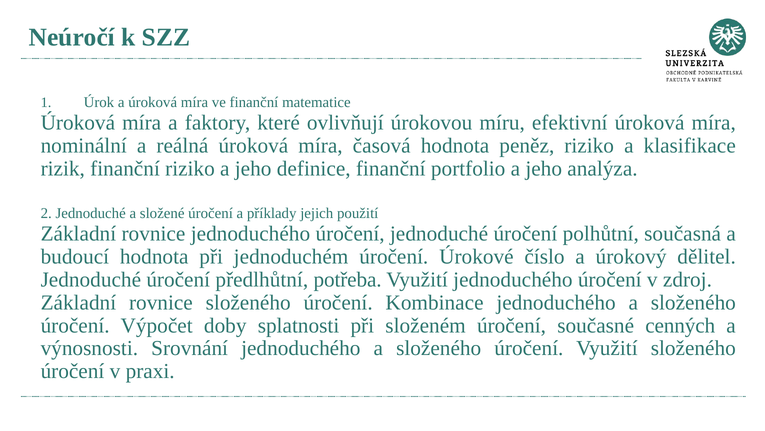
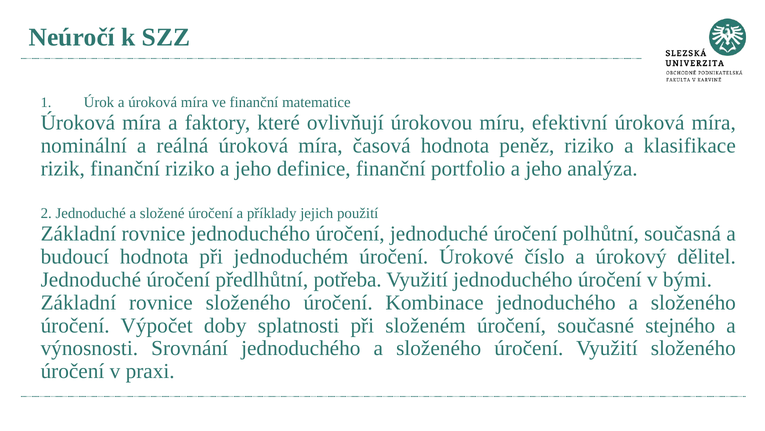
zdroj: zdroj -> bými (687, 279)
cenných: cenných -> stejného (680, 325)
